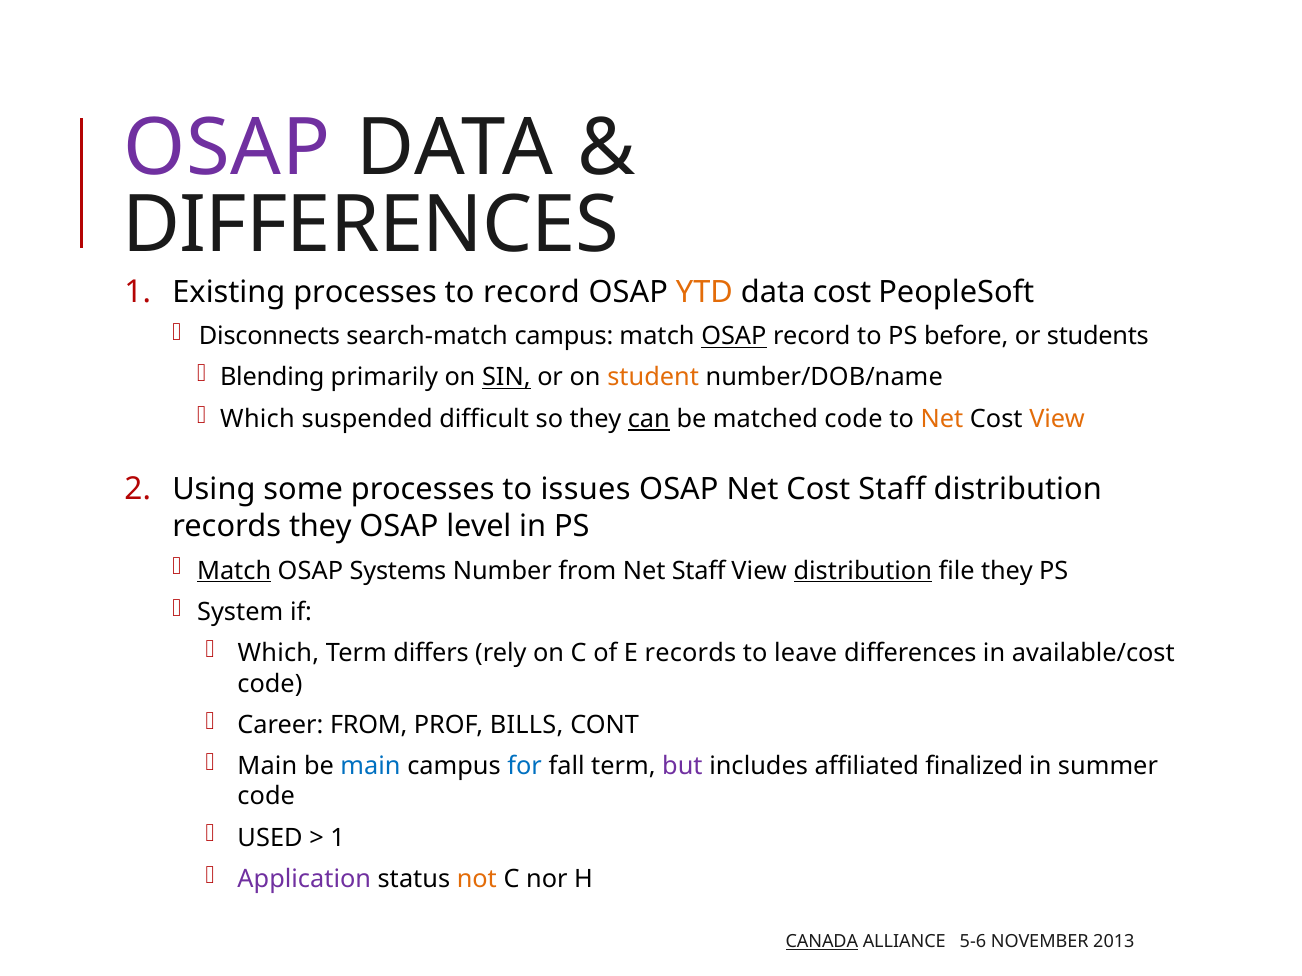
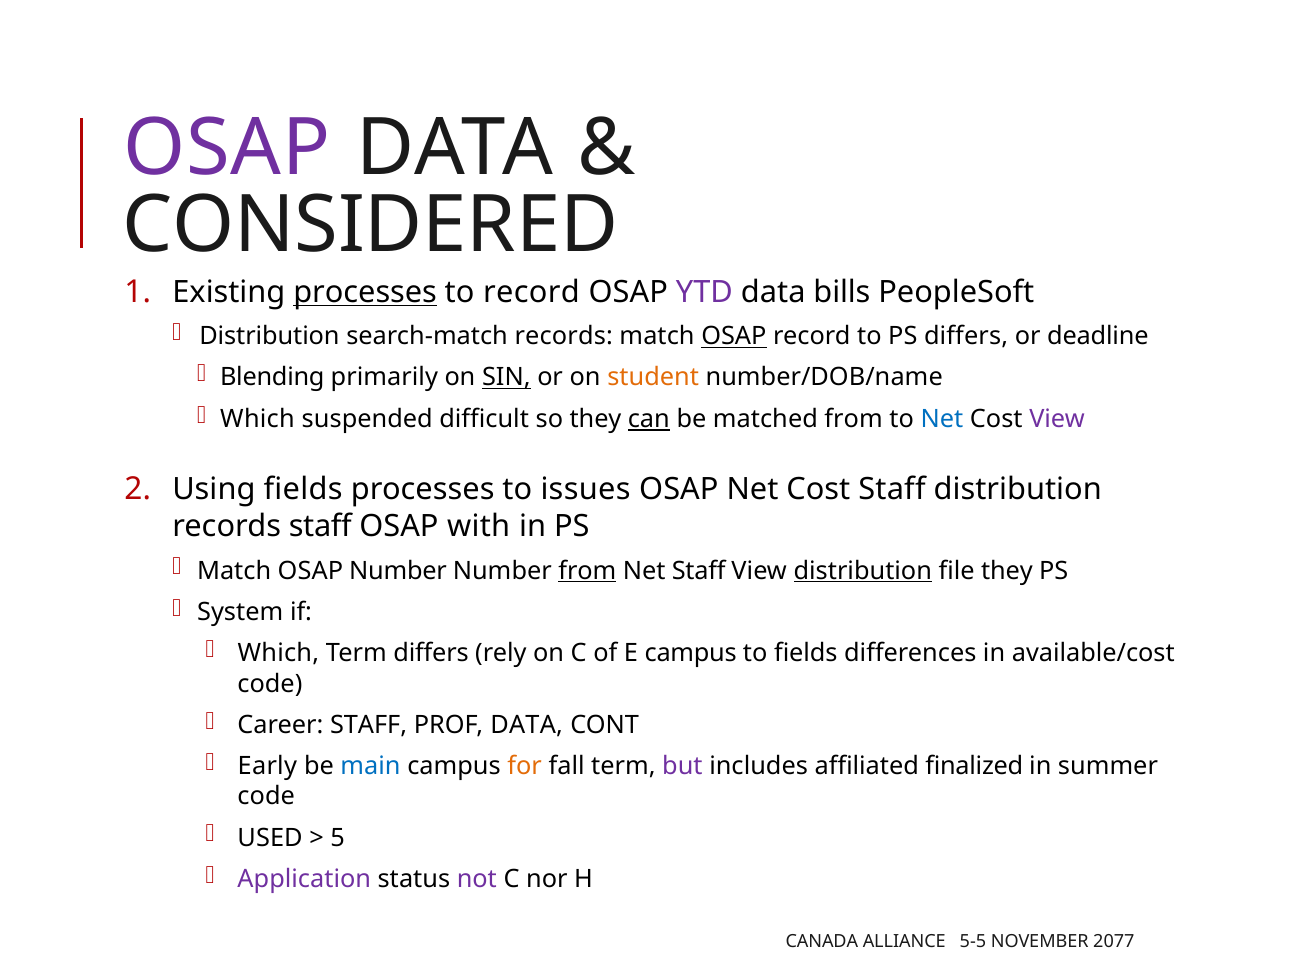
DIFFERENCES: DIFFERENCES -> CONSIDERED (370, 225)
processes underline: none -> present (365, 292)
YTD colour: orange -> purple (704, 292)
data cost: cost -> bills (842, 292)
Disconnects: Disconnects -> Distribution (269, 337)
search-match campus: campus -> records (564, 337)
PS before: before -> differs (966, 337)
students: students -> deadline (1098, 337)
matched code: code -> from (854, 419)
Net colour: orange -> blue (942, 419)
View colour: orange -> purple (1057, 419)
Using some: some -> fields (303, 490)
records they: they -> staff (320, 527)
level: level -> with (479, 527)
Match underline: present -> none (234, 571)
OSAP Systems: Systems -> Number (398, 571)
from underline: none -> present (587, 571)
E records: records -> campus (691, 654)
to leave: leave -> fields (806, 654)
Career FROM: FROM -> STAFF (369, 725)
PROF BILLS: BILLS -> DATA (527, 725)
Main: Main -> Early (267, 767)
for colour: blue -> orange (525, 767)
1: 1 -> 5 (338, 838)
not colour: orange -> purple (477, 879)
CANADA underline: present -> none (822, 942)
5-6: 5-6 -> 5-5 (973, 942)
2013: 2013 -> 2077 (1114, 942)
